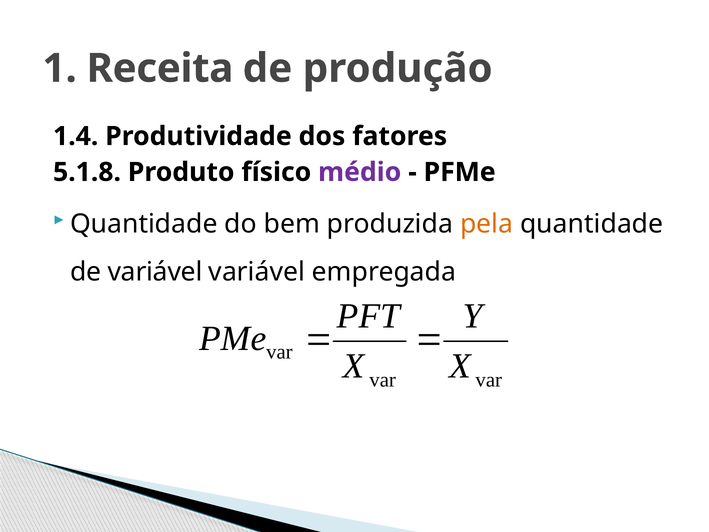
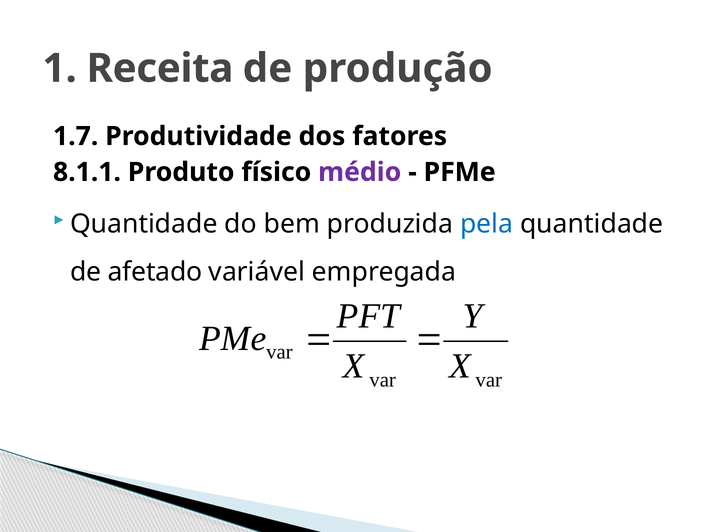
1.4: 1.4 -> 1.7 (76, 136)
5.1.8: 5.1.8 -> 8.1.1 (87, 172)
pela colour: orange -> blue (487, 224)
de variável: variável -> afetado (155, 272)
